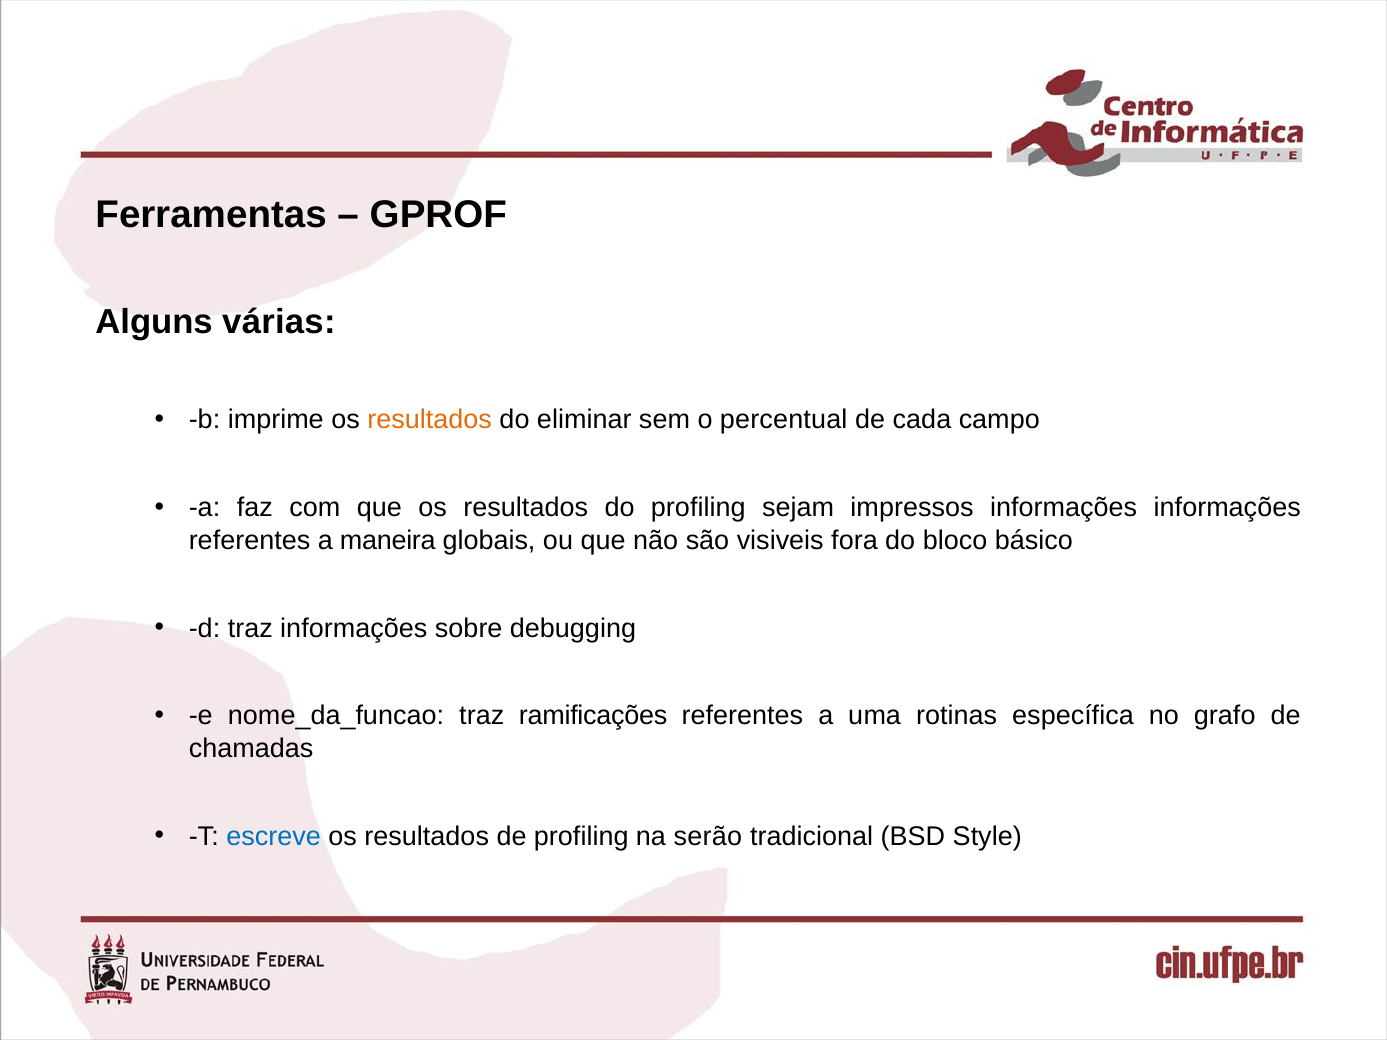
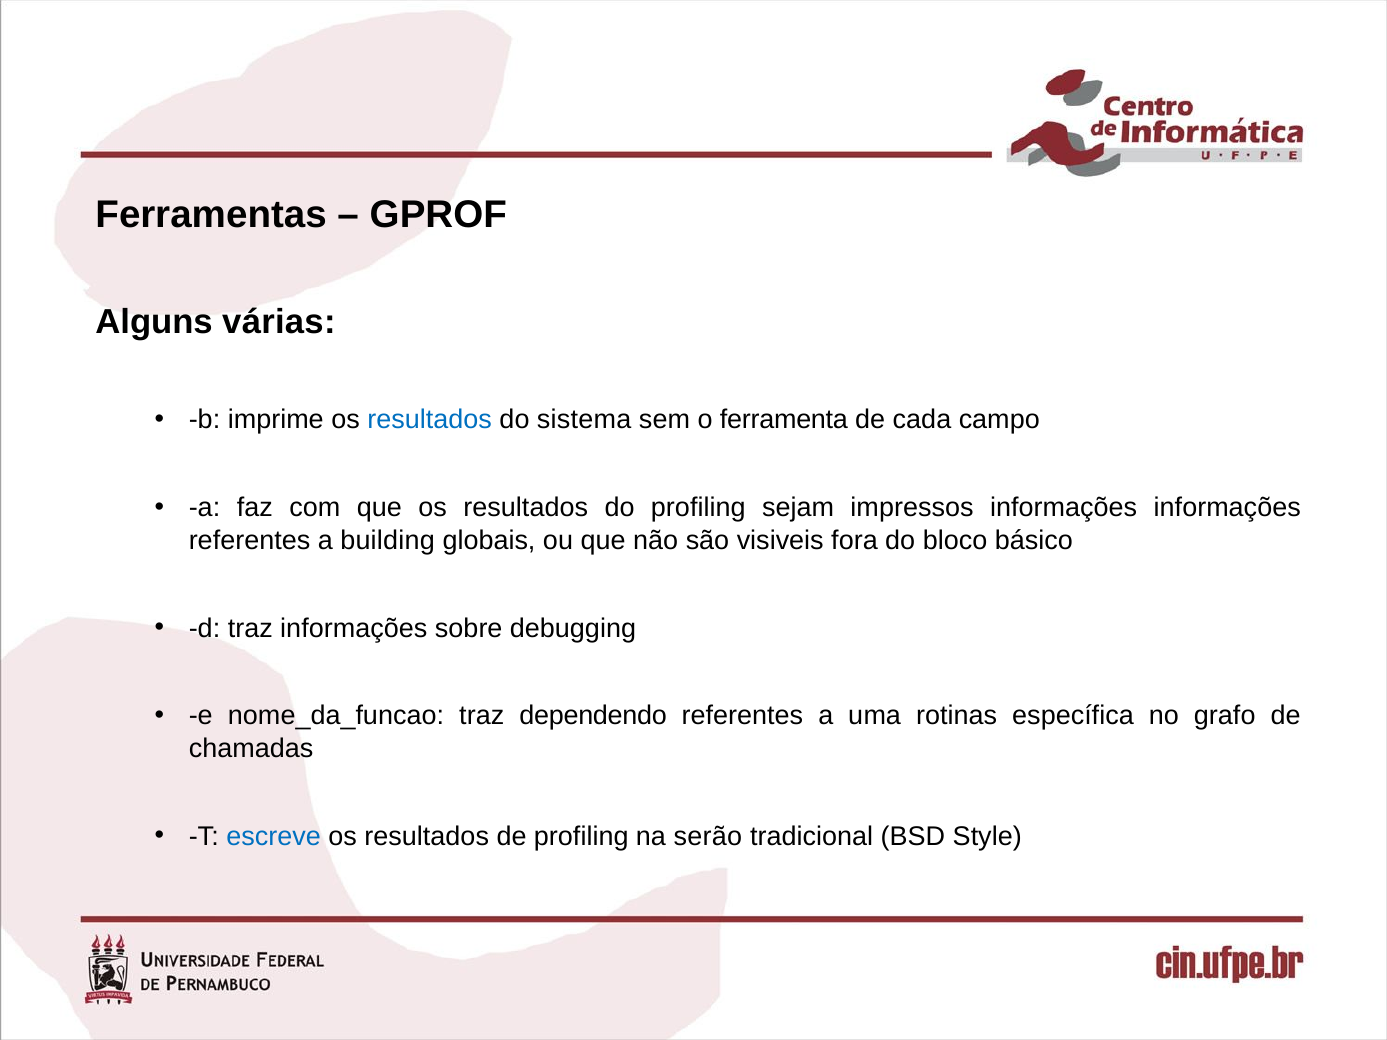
resultados colour: orange -> blue (430, 420)
eliminar: eliminar -> sistema (584, 420)
percentual: percentual -> ferramenta (784, 420)
maneira: maneira -> building (388, 540)
ramificações: ramificações -> dependendo (593, 716)
